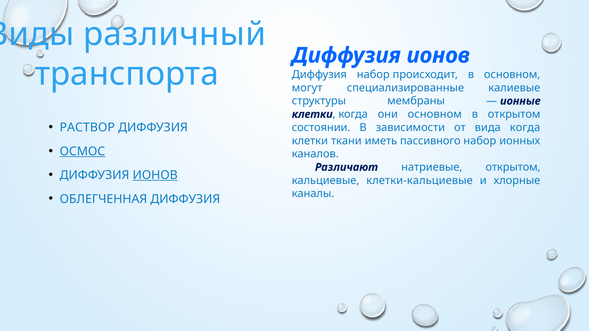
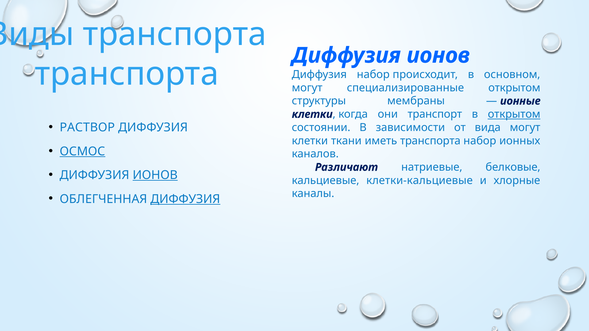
различный: различный -> транспорта (175, 34)
специализированные калиевые: калиевые -> открытом (514, 88)
они основном: основном -> транспорт (435, 114)
открытом underline: none -> present (514, 114)
вида когда: когда -> могут (525, 128)
иметь пассивного: пассивного -> транспорта (430, 141)
натриевые открытом: открытом -> белковые (513, 167)
ДИФФУЗИЯ underline: none -> present (185, 199)
